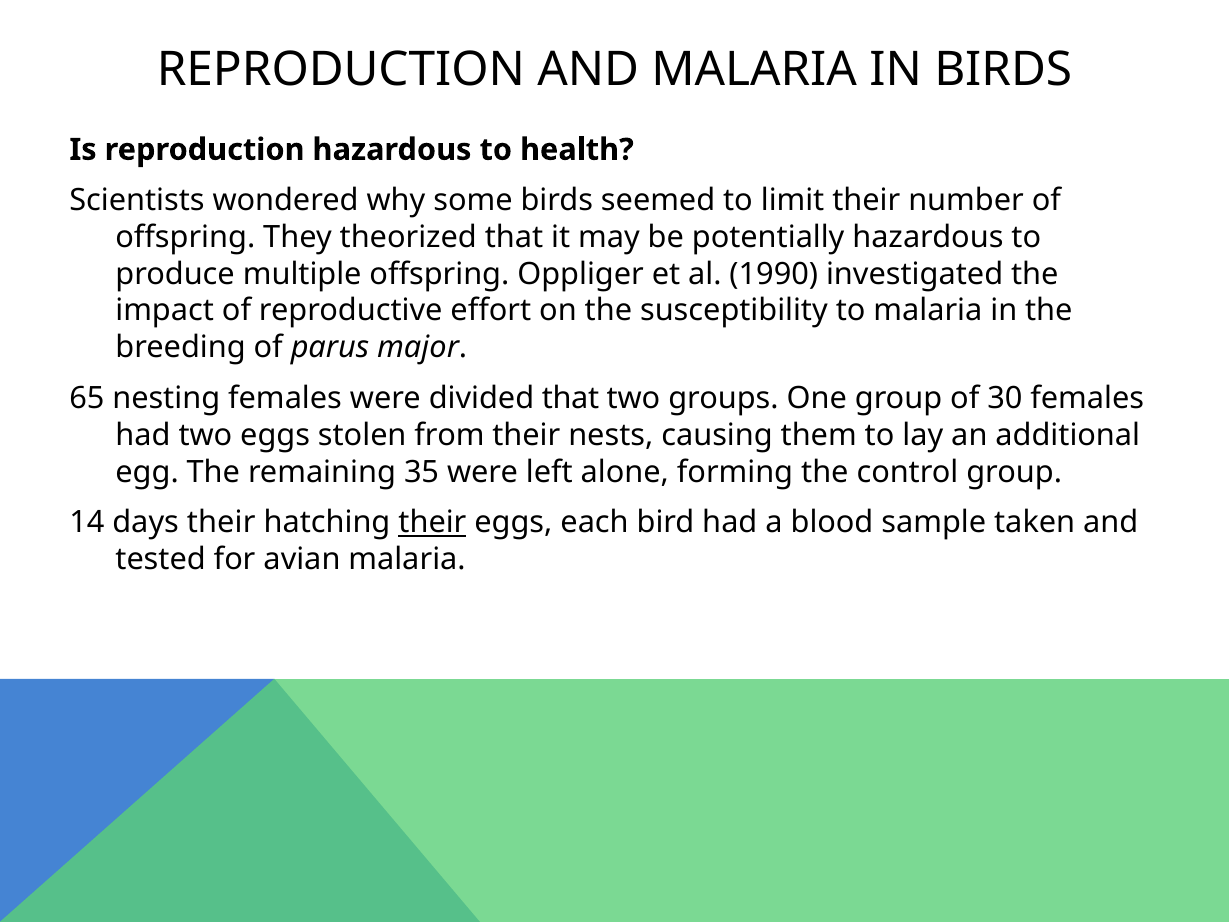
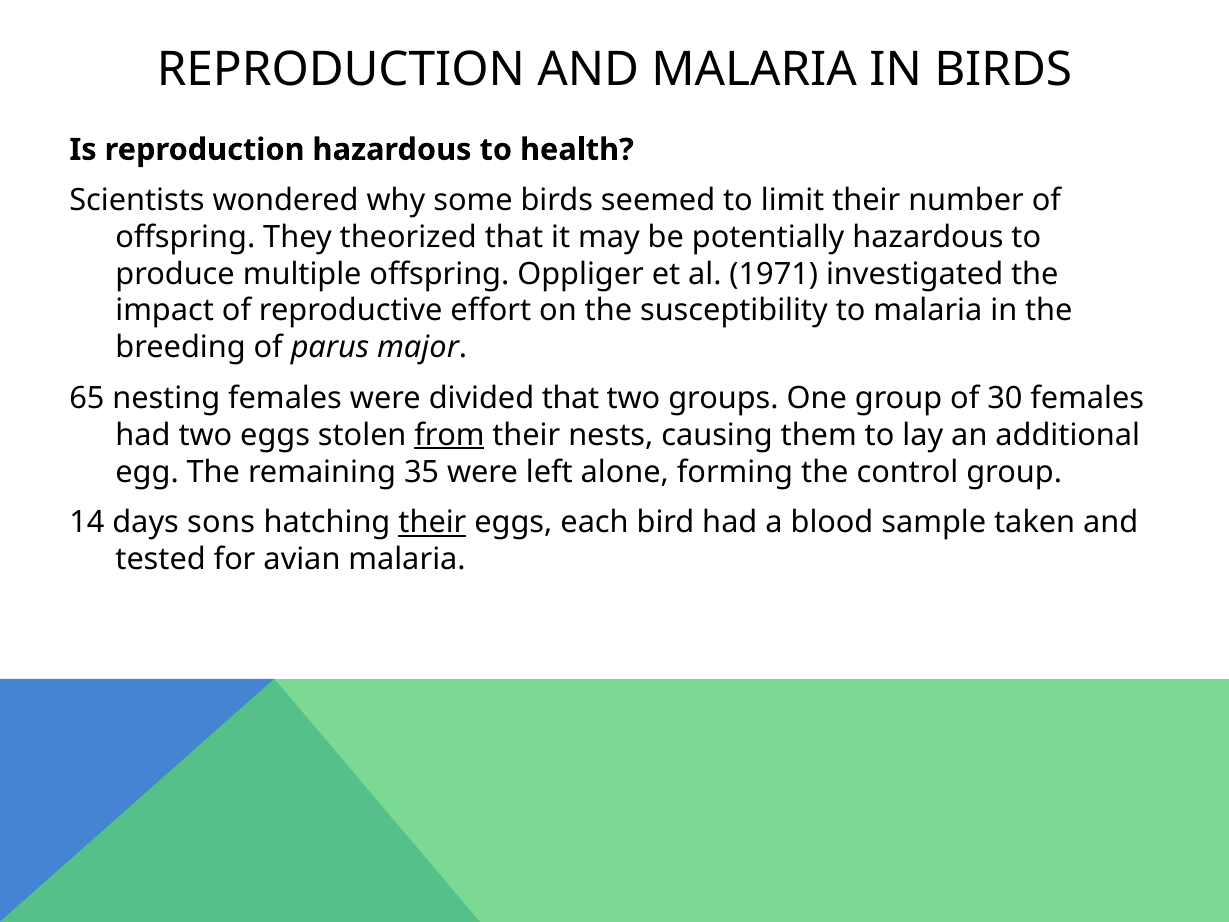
1990: 1990 -> 1971 (774, 274)
from underline: none -> present (449, 435)
days their: their -> sons (221, 522)
